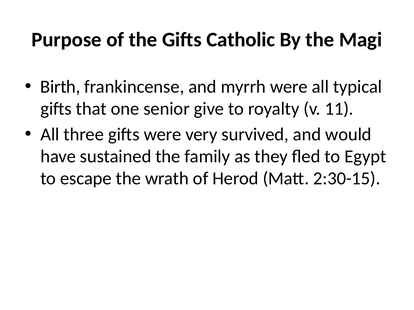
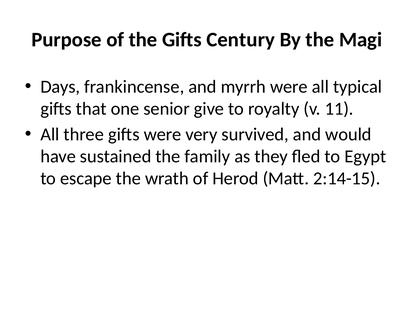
Catholic: Catholic -> Century (241, 40)
Birth: Birth -> Days (60, 87)
2:30-15: 2:30-15 -> 2:14-15 (347, 179)
